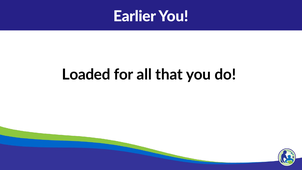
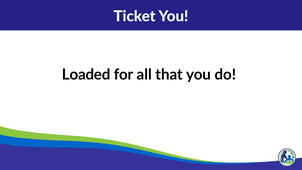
Earlier: Earlier -> Ticket (135, 16)
